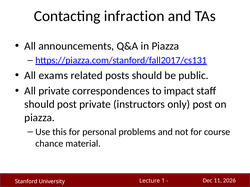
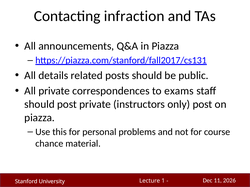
exams: exams -> details (53, 76)
impact: impact -> exams (179, 91)
